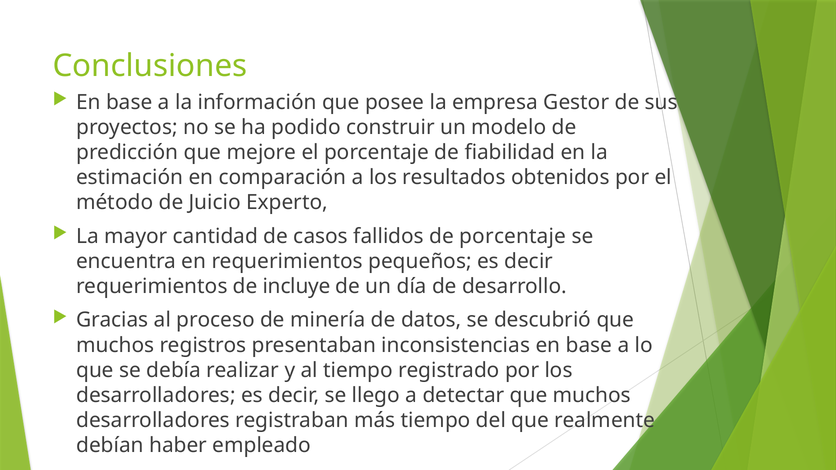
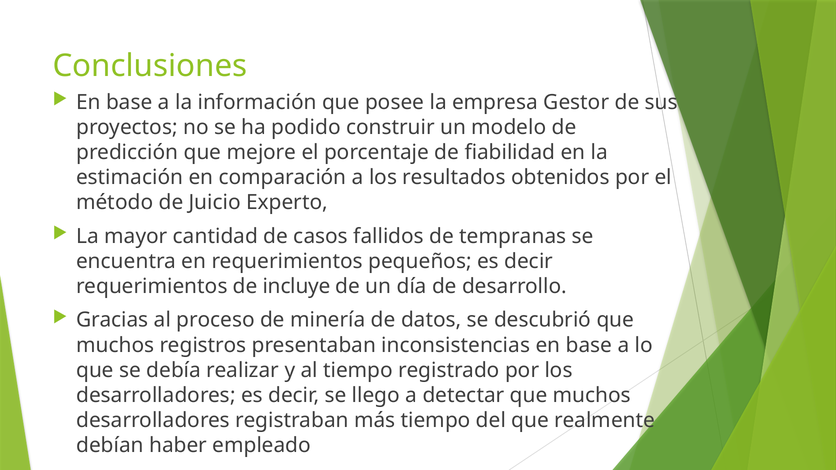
de porcentaje: porcentaje -> tempranas (513, 236)
